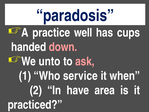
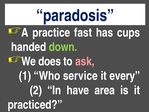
well: well -> fast (83, 33)
down colour: pink -> light green (63, 47)
unto: unto -> does (50, 61)
when: when -> every (125, 76)
